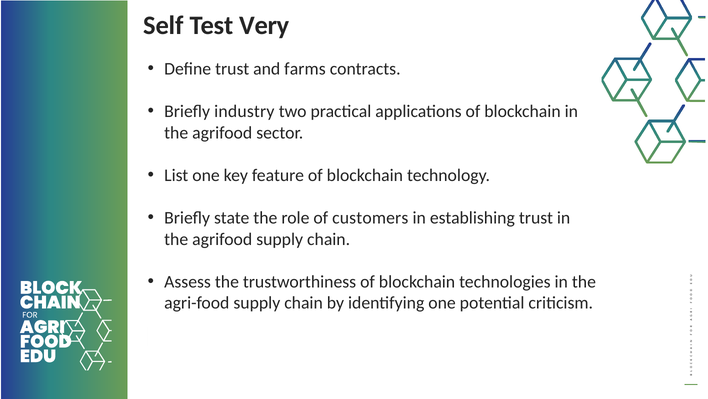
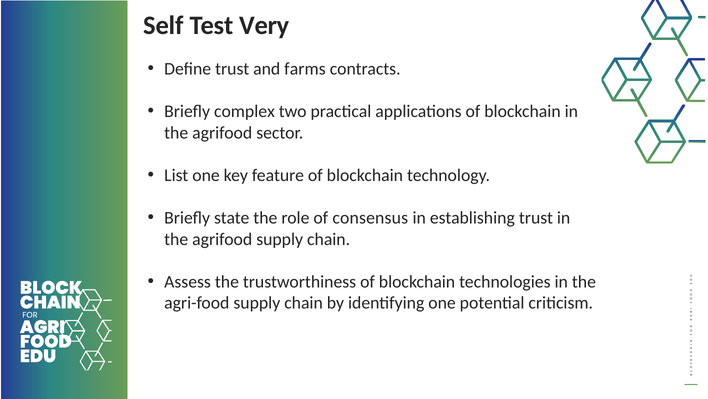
industry: industry -> complex (244, 111)
customers: customers -> consensus (370, 218)
